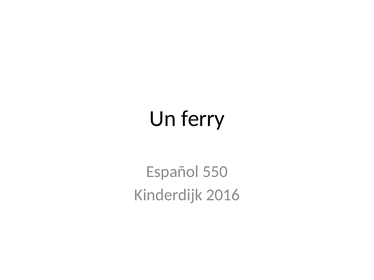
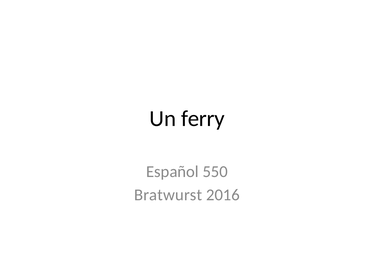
Kinderdijk: Kinderdijk -> Bratwurst (168, 195)
